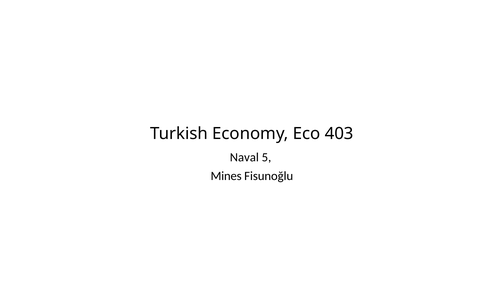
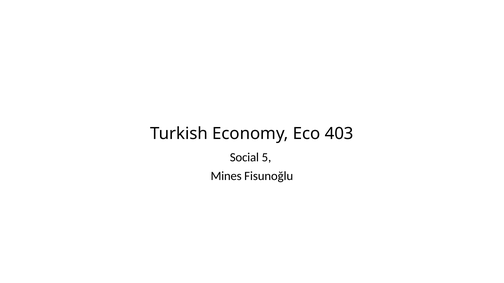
Naval: Naval -> Social (244, 158)
